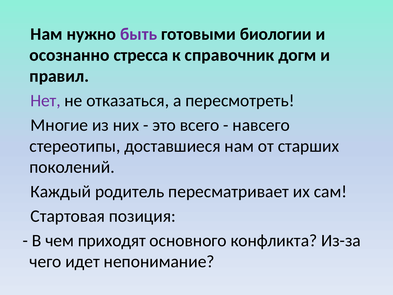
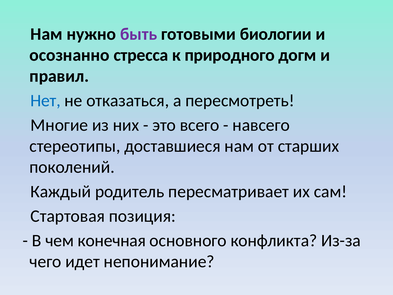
справочник: справочник -> природного (230, 55)
Нет colour: purple -> blue (46, 101)
приходят: приходят -> конечная (112, 240)
